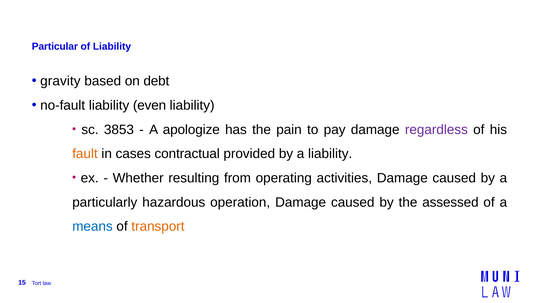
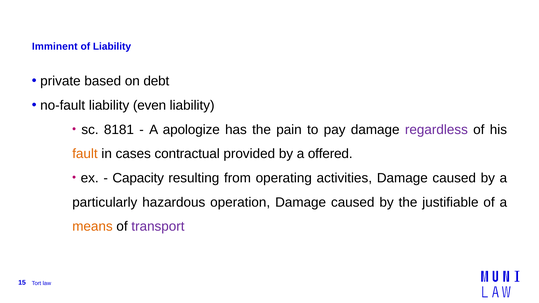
Particular: Particular -> Imminent (55, 47)
gravity: gravity -> private (60, 81)
3853: 3853 -> 8181 (119, 130)
a liability: liability -> offered (330, 154)
Whether: Whether -> Capacity (138, 178)
assessed: assessed -> justifiable (450, 202)
means colour: blue -> orange (92, 227)
transport colour: orange -> purple (158, 227)
